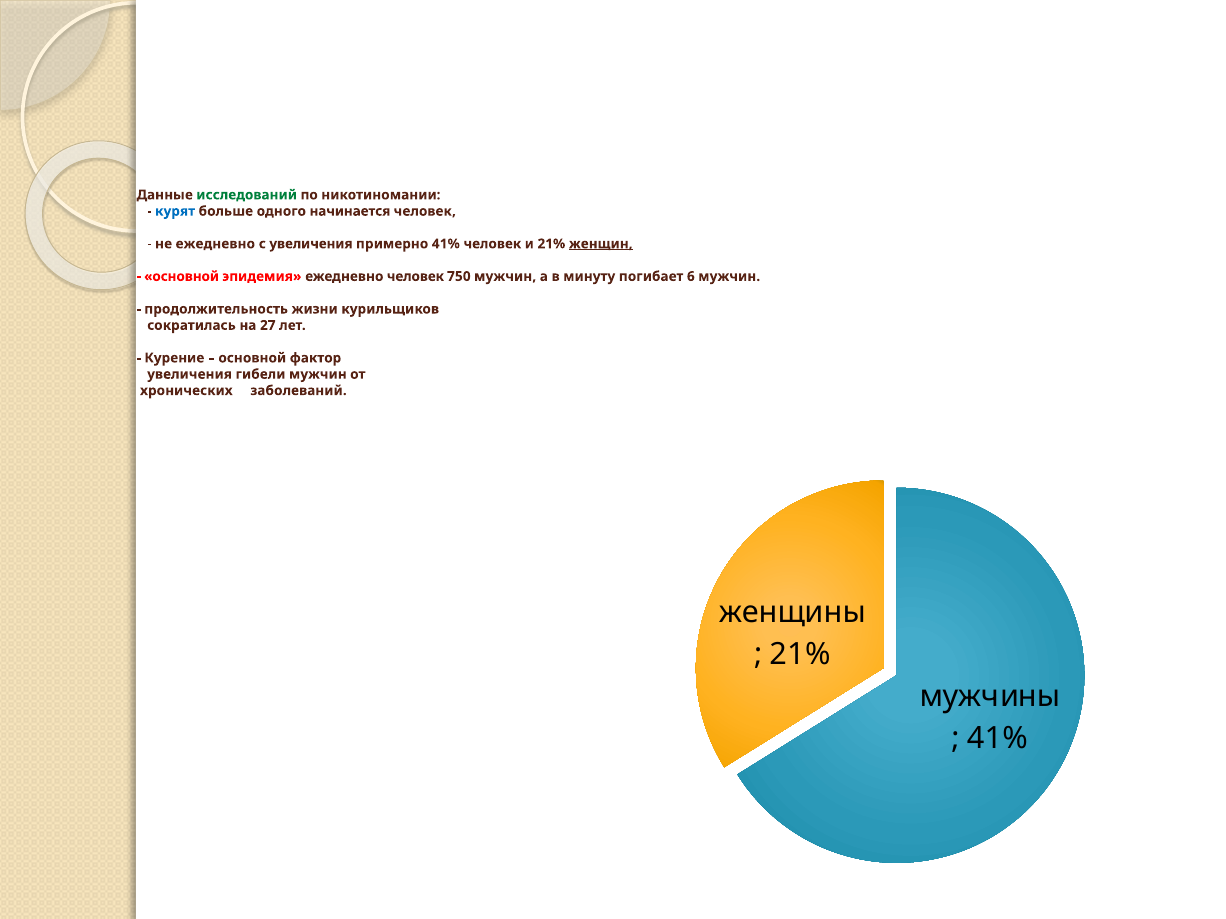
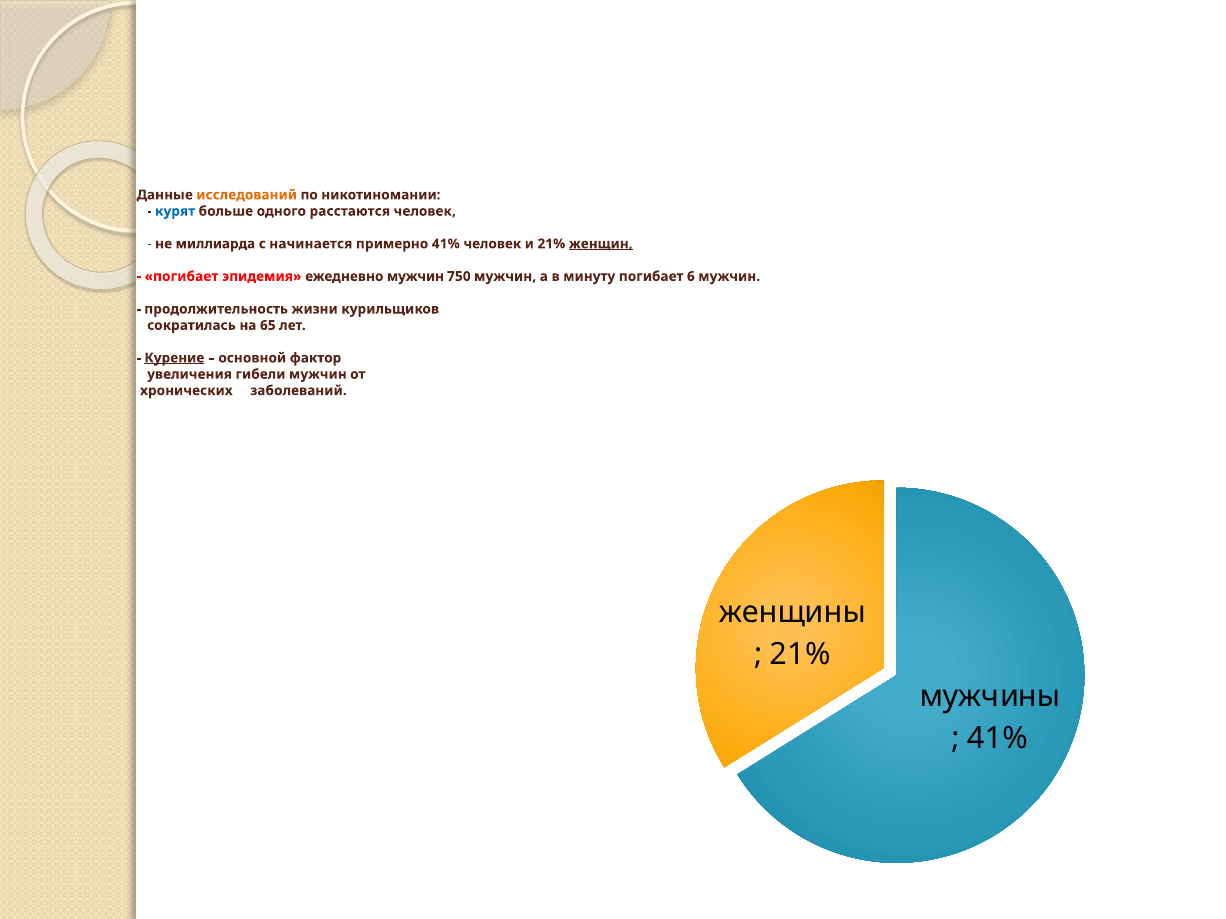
исследований colour: green -> orange (247, 195)
начинается: начинается -> расстаются (350, 211)
не ежедневно: ежедневно -> миллиарда (215, 244)
с увеличения: увеличения -> начинается (311, 244)
основной: основной -> погибает (181, 277)
ежедневно человек: человек -> мужчин (415, 277)
27: 27 -> 65 (268, 326)
Курение underline: none -> present (174, 358)
